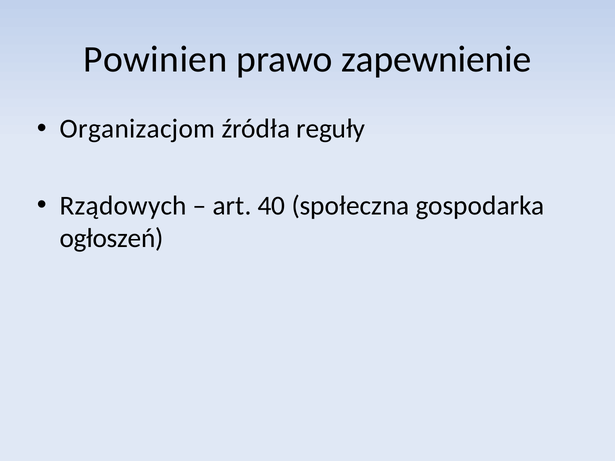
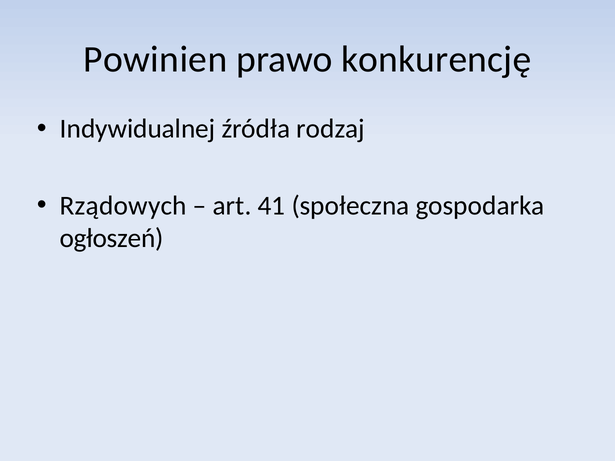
zapewnienie: zapewnienie -> konkurencję (436, 60)
Organizacjom: Organizacjom -> Indywidualnej (138, 129)
reguły: reguły -> rodzaj (331, 129)
40: 40 -> 41 (271, 206)
